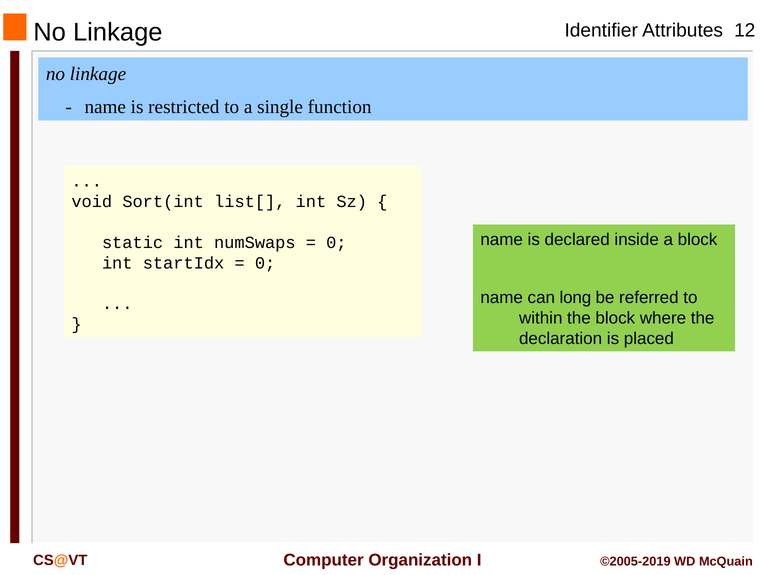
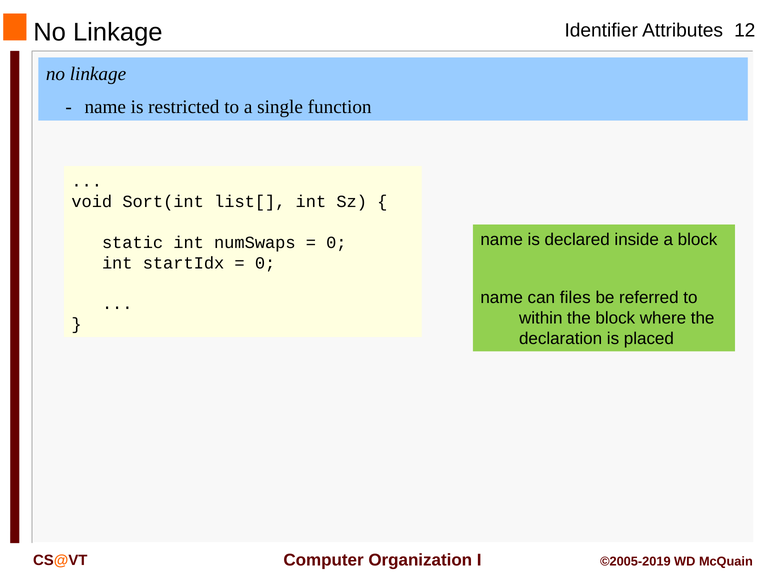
long: long -> files (575, 298)
